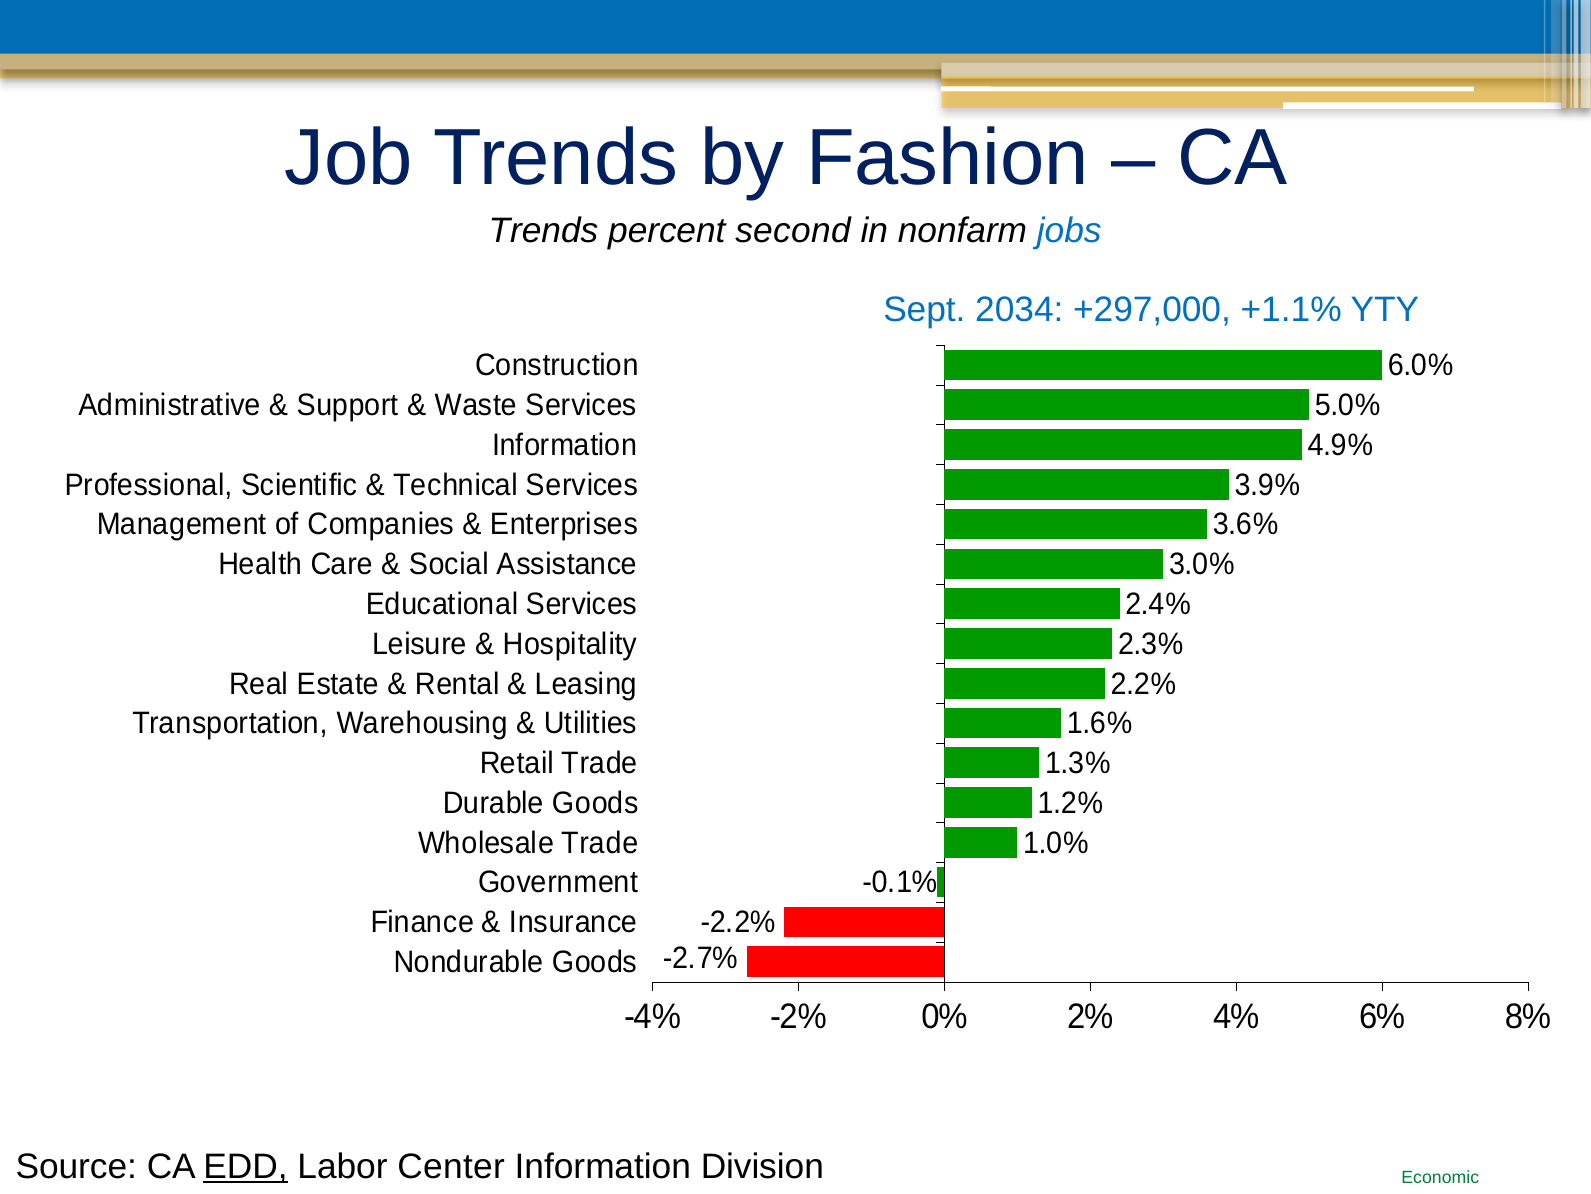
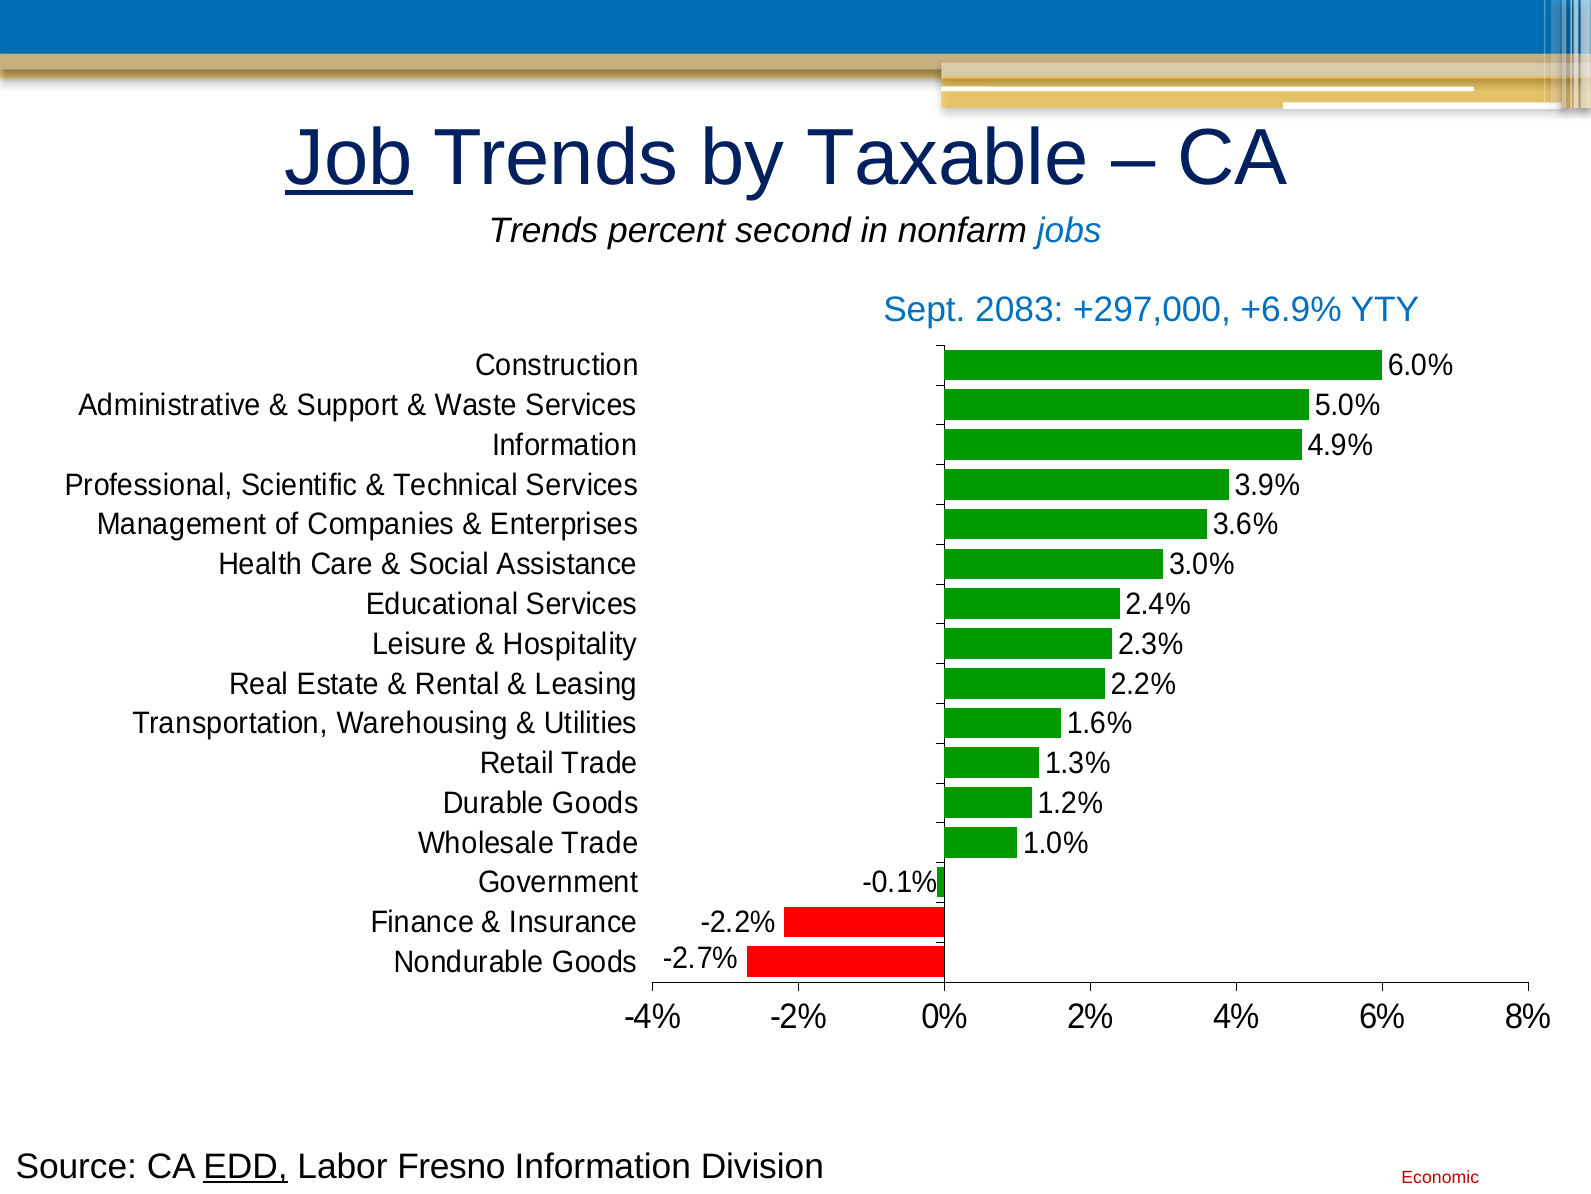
Job underline: none -> present (349, 158)
Fashion: Fashion -> Taxable (947, 158)
2034: 2034 -> 2083 (1019, 310)
+1.1%: +1.1% -> +6.9% (1291, 310)
Labor Center: Center -> Fresno (451, 1166)
Economic colour: green -> red (1440, 1177)
